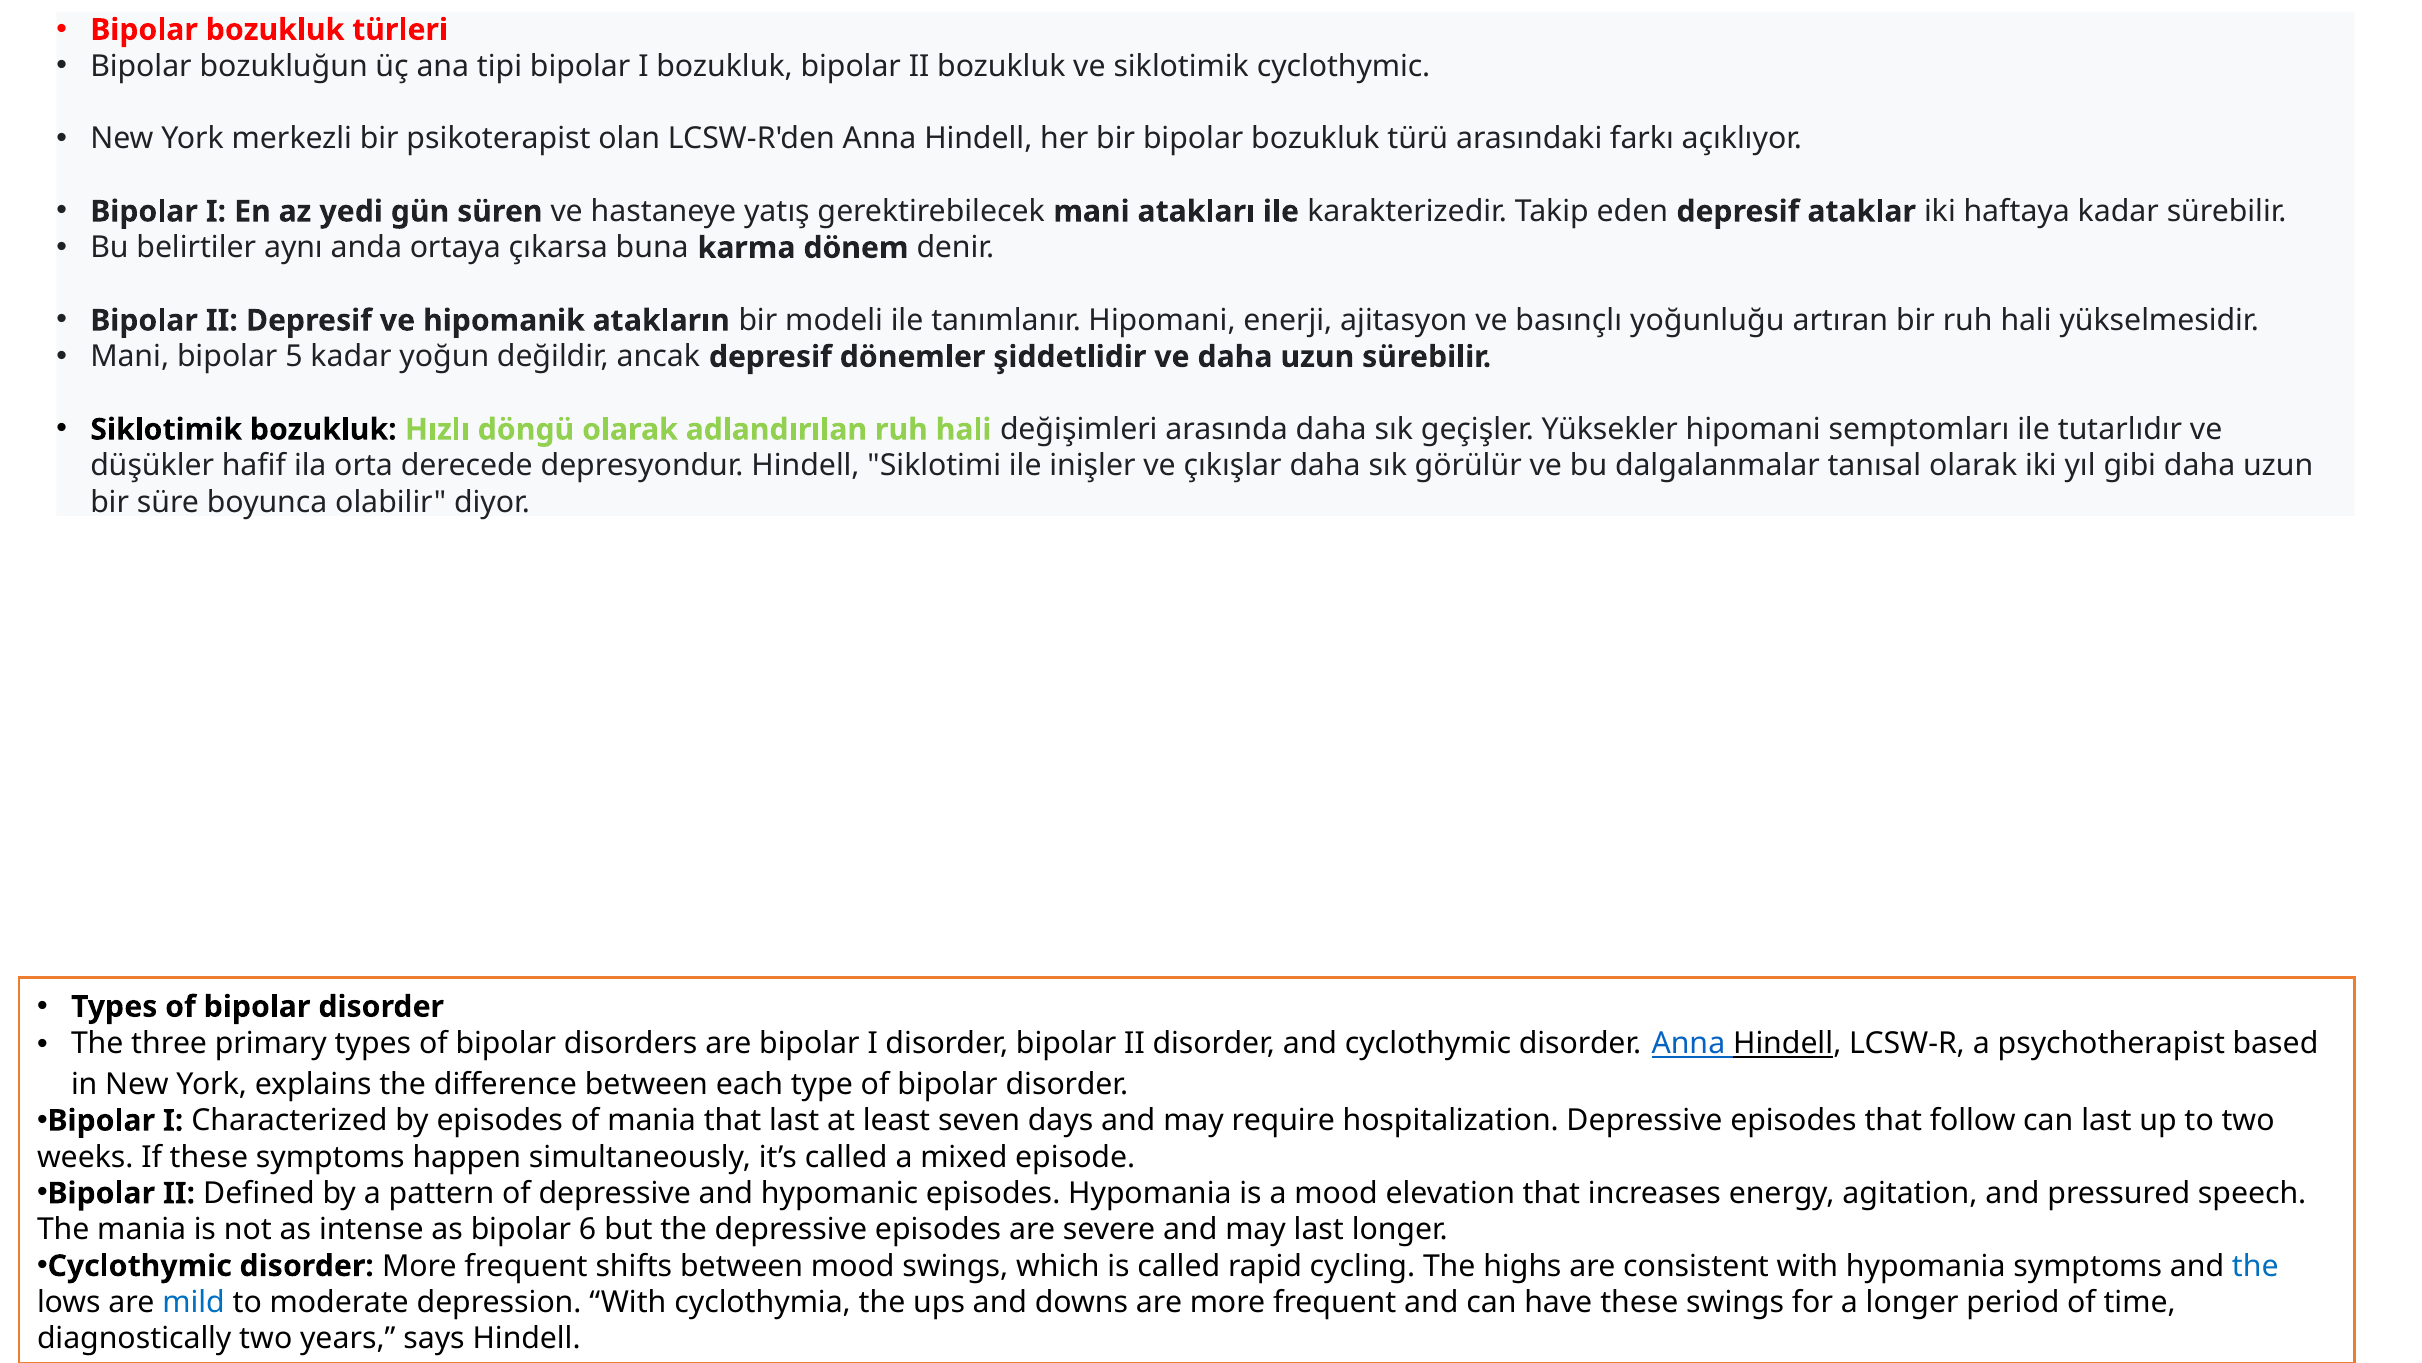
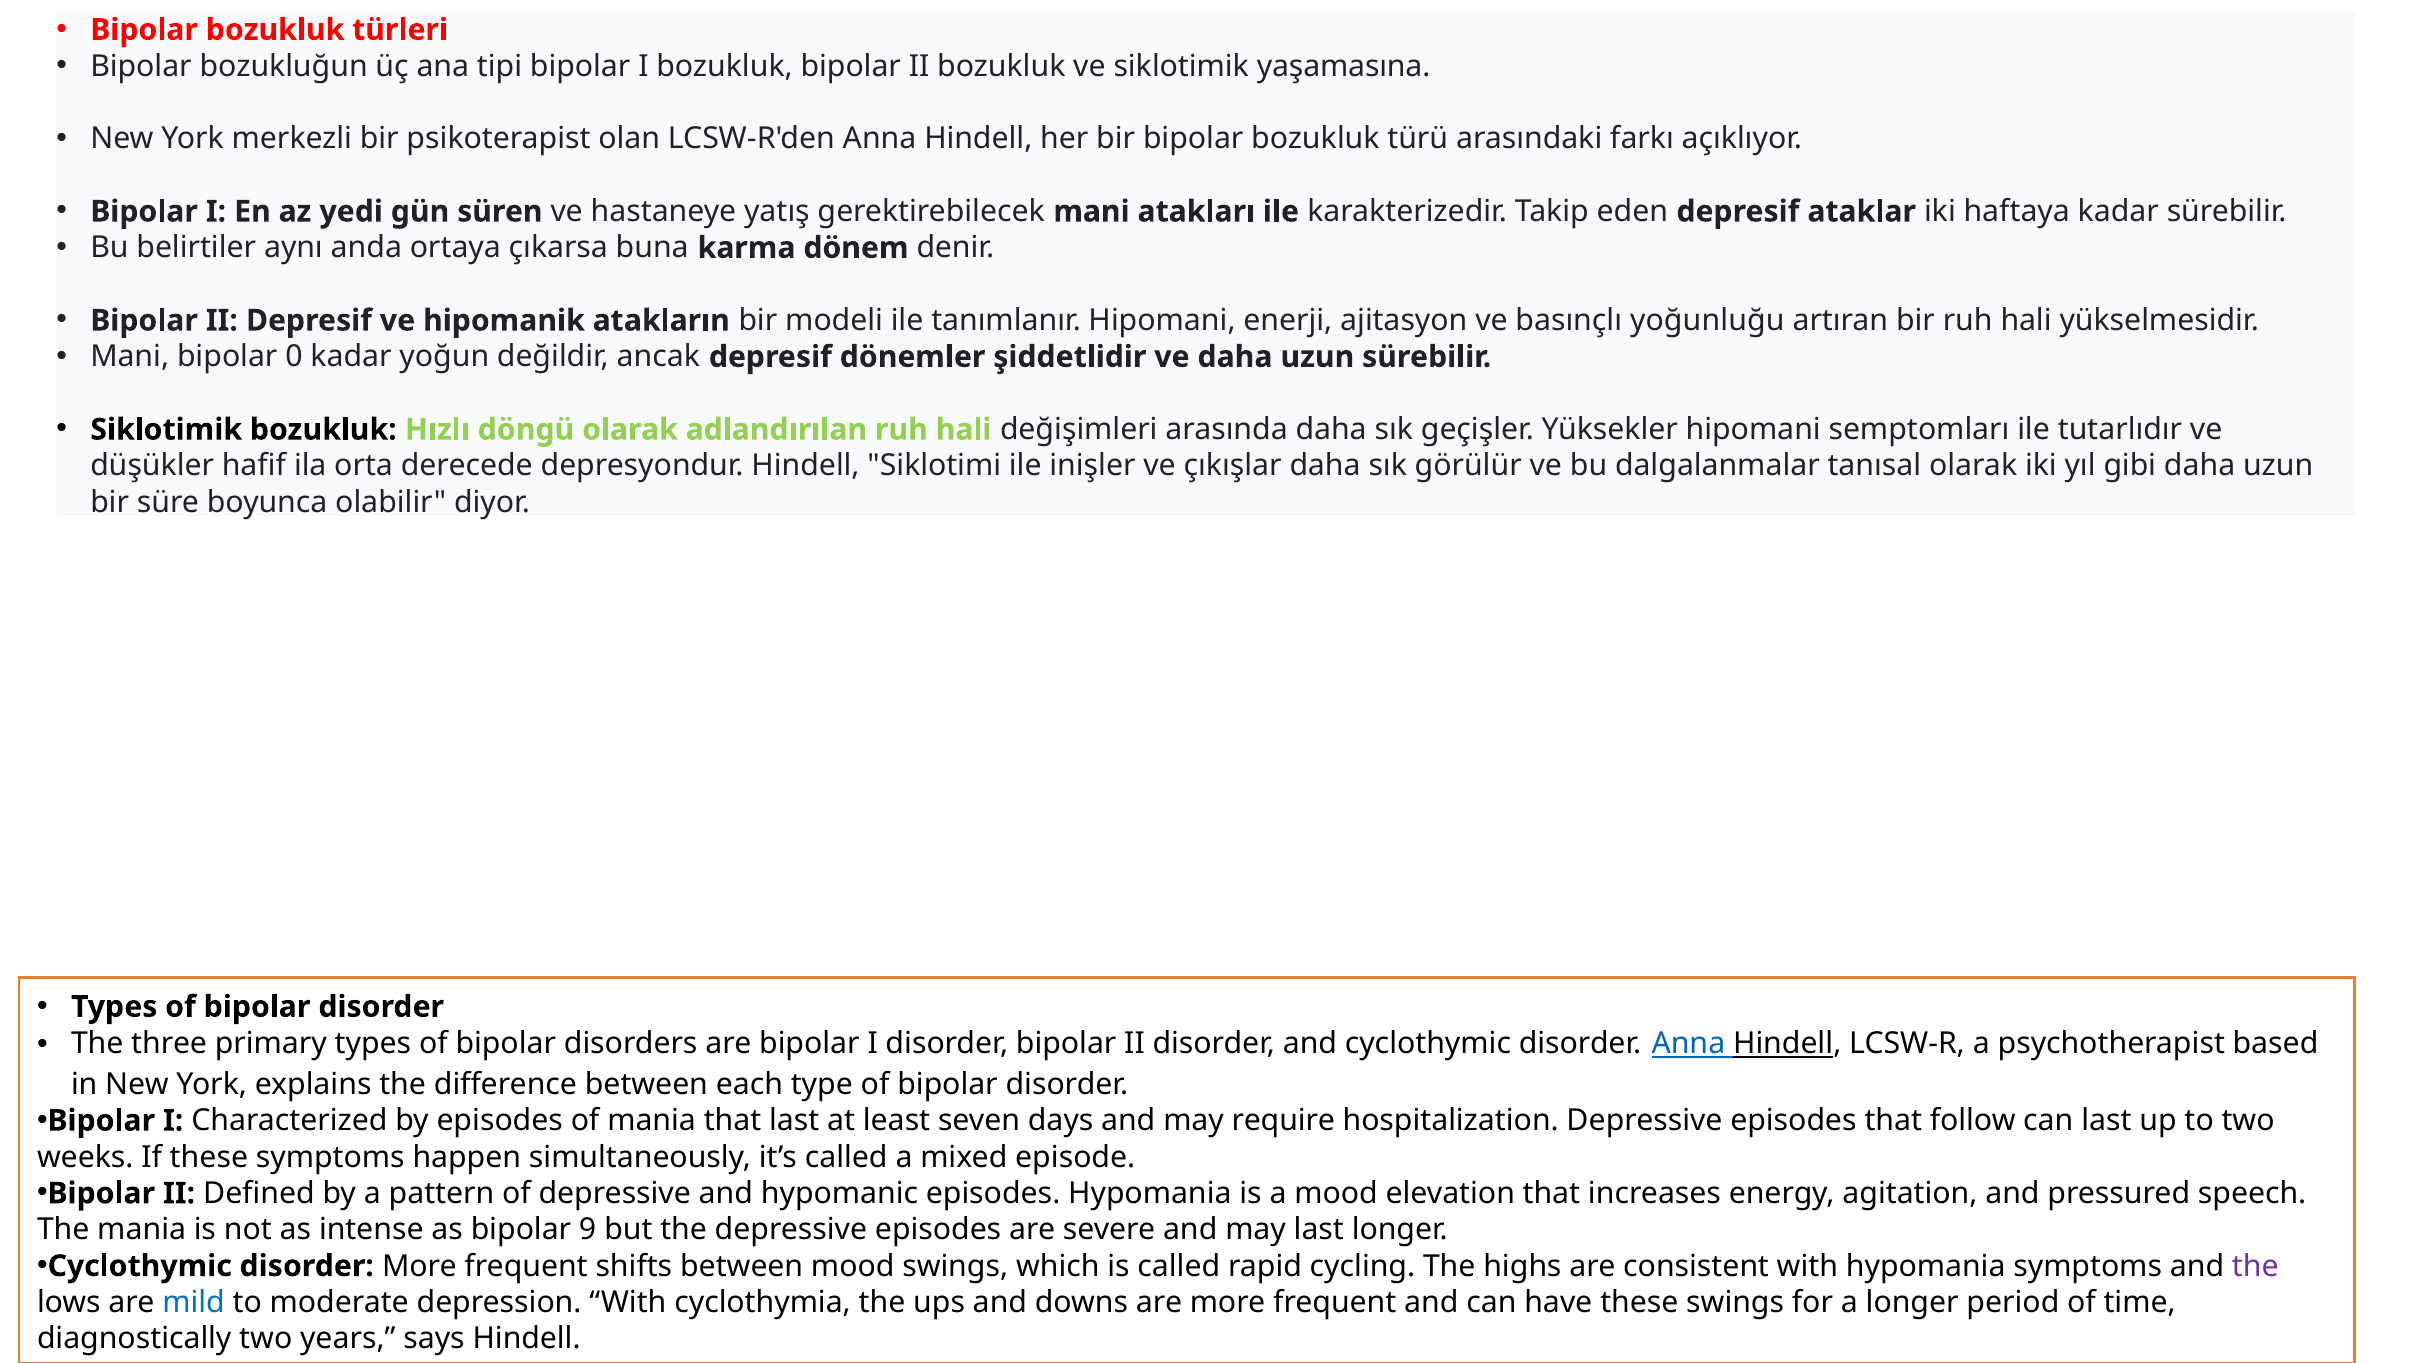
siklotimik cyclothymic: cyclothymic -> yaşamasına (1344, 66)
5: 5 -> 0 (294, 357)
6: 6 -> 9 (588, 1229)
the colour: blue -> purple (2255, 1265)
